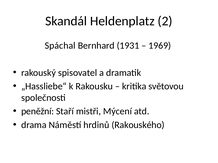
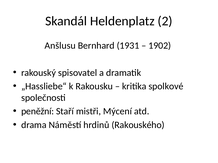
Spáchal: Spáchal -> Anšlusu (60, 46)
1969: 1969 -> 1902 (160, 46)
světovou: světovou -> spolkové (166, 86)
